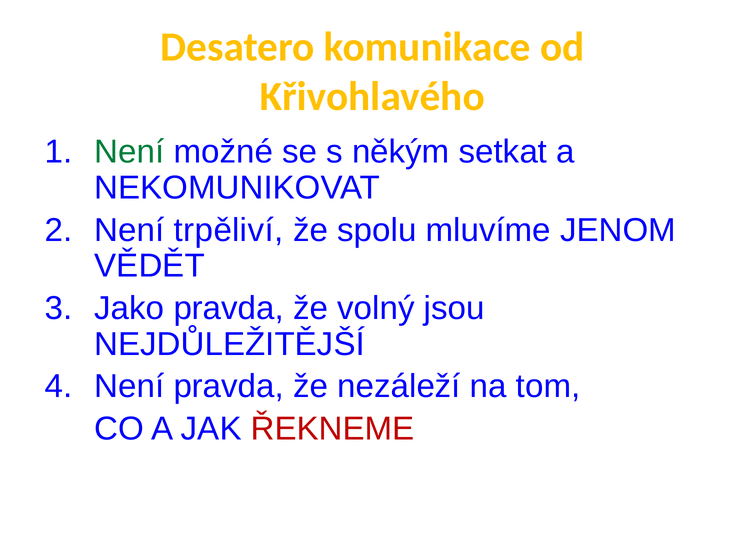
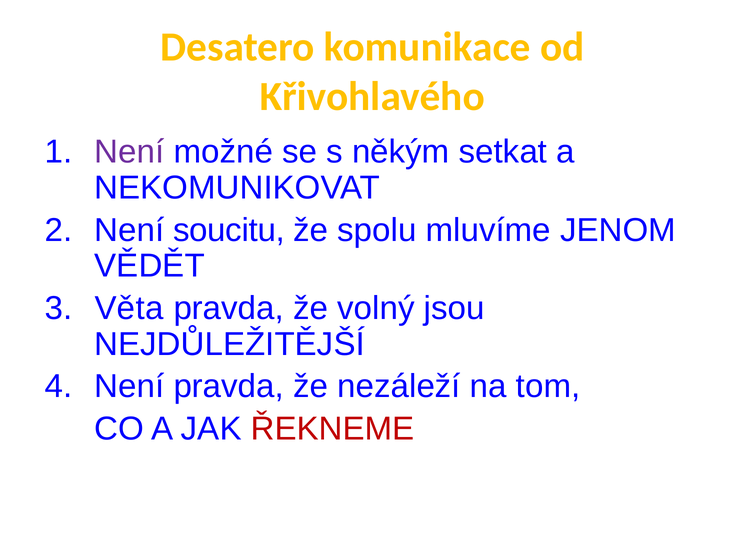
Není colour: green -> purple (129, 152)
trpěliví: trpěliví -> soucitu (229, 230)
Jako: Jako -> Věta (129, 308)
